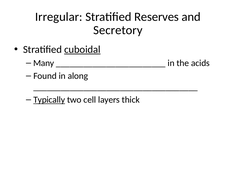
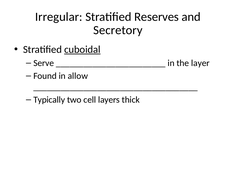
Many: Many -> Serve (44, 63)
acids: acids -> layer (200, 63)
along: along -> allow (78, 76)
Typically underline: present -> none (49, 100)
